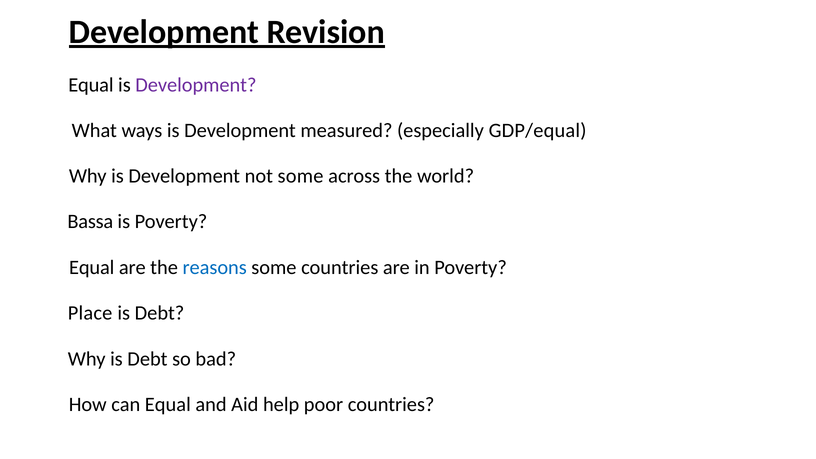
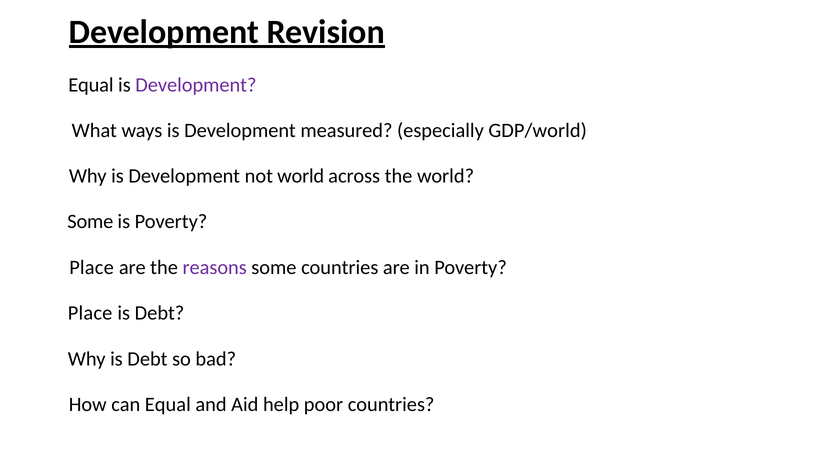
GDP/equal: GDP/equal -> GDP/world (538, 130)
not some: some -> world (301, 176)
Bassa: Bassa -> Some (90, 222)
Equal: Equal -> Place (92, 267)
reasons colour: blue -> purple (215, 267)
